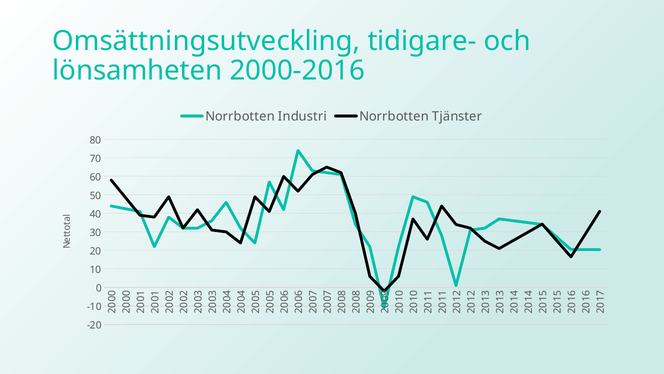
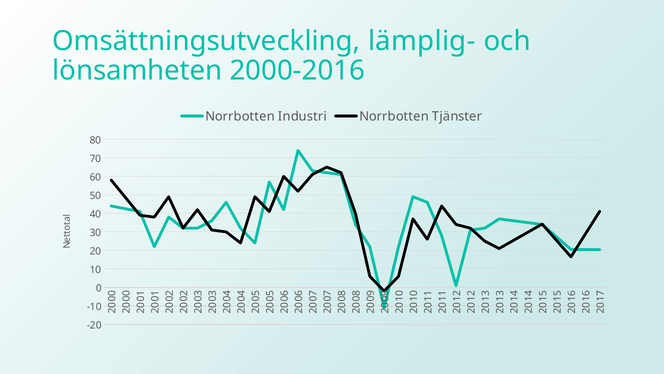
tidigare-: tidigare- -> lämplig- (422, 41)
